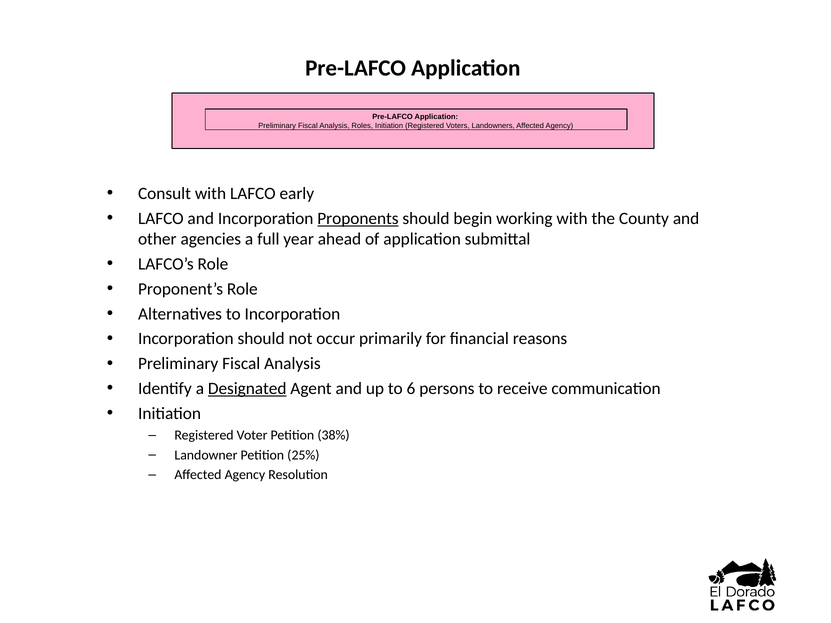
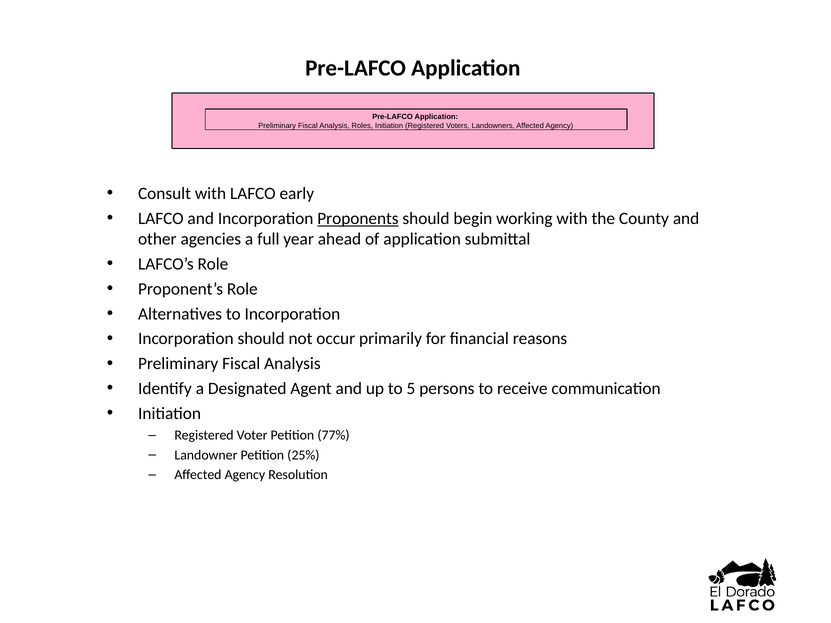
Designated underline: present -> none (247, 389)
6: 6 -> 5 (411, 389)
38%: 38% -> 77% (334, 435)
